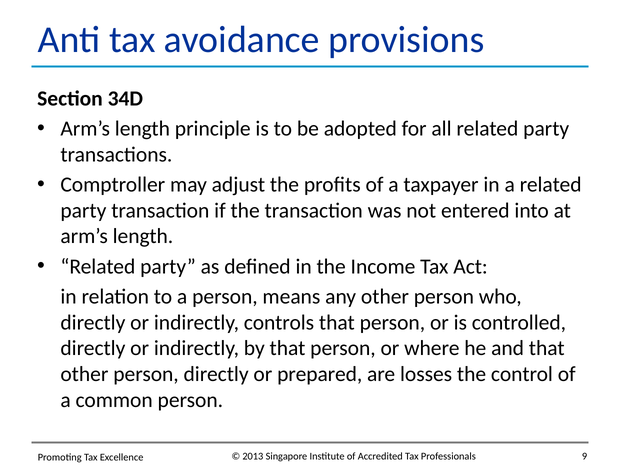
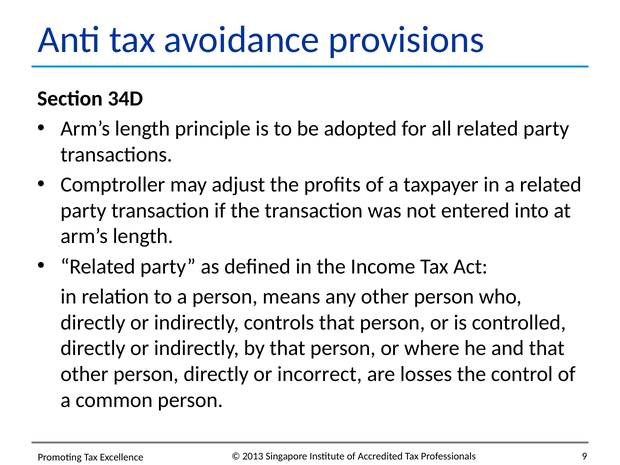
prepared: prepared -> incorrect (320, 374)
